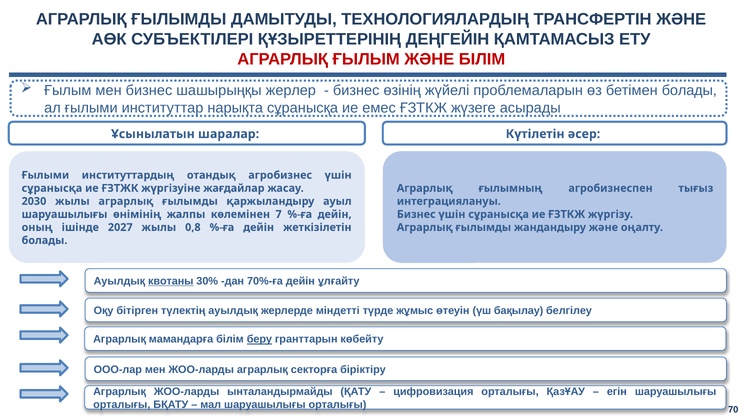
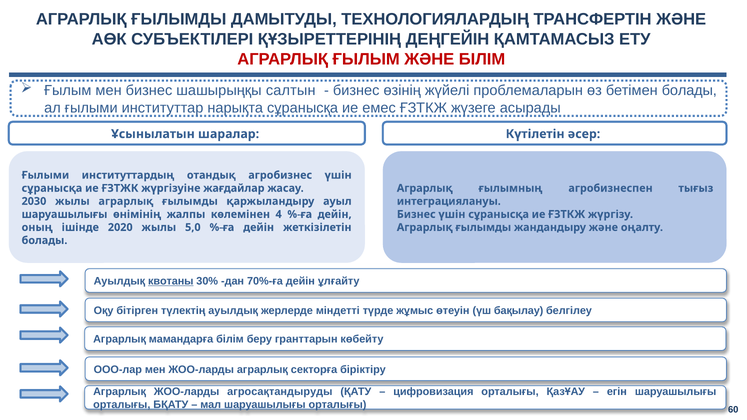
жерлер: жерлер -> салтын (291, 91)
7: 7 -> 4 (279, 214)
2027: 2027 -> 2020 (120, 227)
0,8: 0,8 -> 5,0 (193, 227)
беру underline: present -> none (259, 340)
ынталандырмайды: ынталандырмайды -> агросақтандыруды (280, 392)
70: 70 -> 60 (733, 410)
